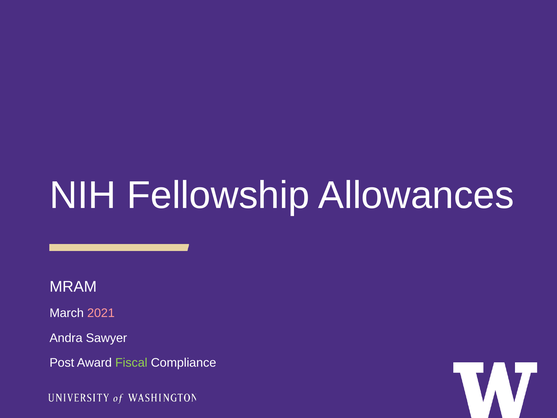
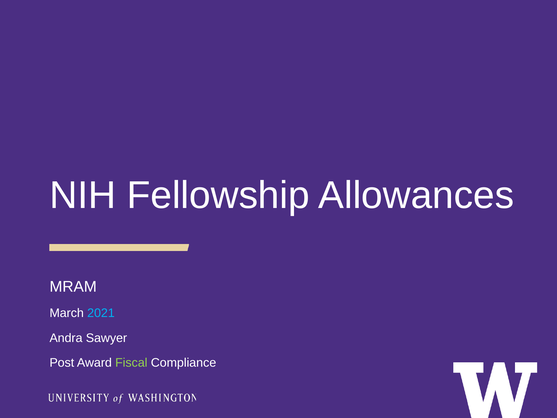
2021 colour: pink -> light blue (101, 313)
